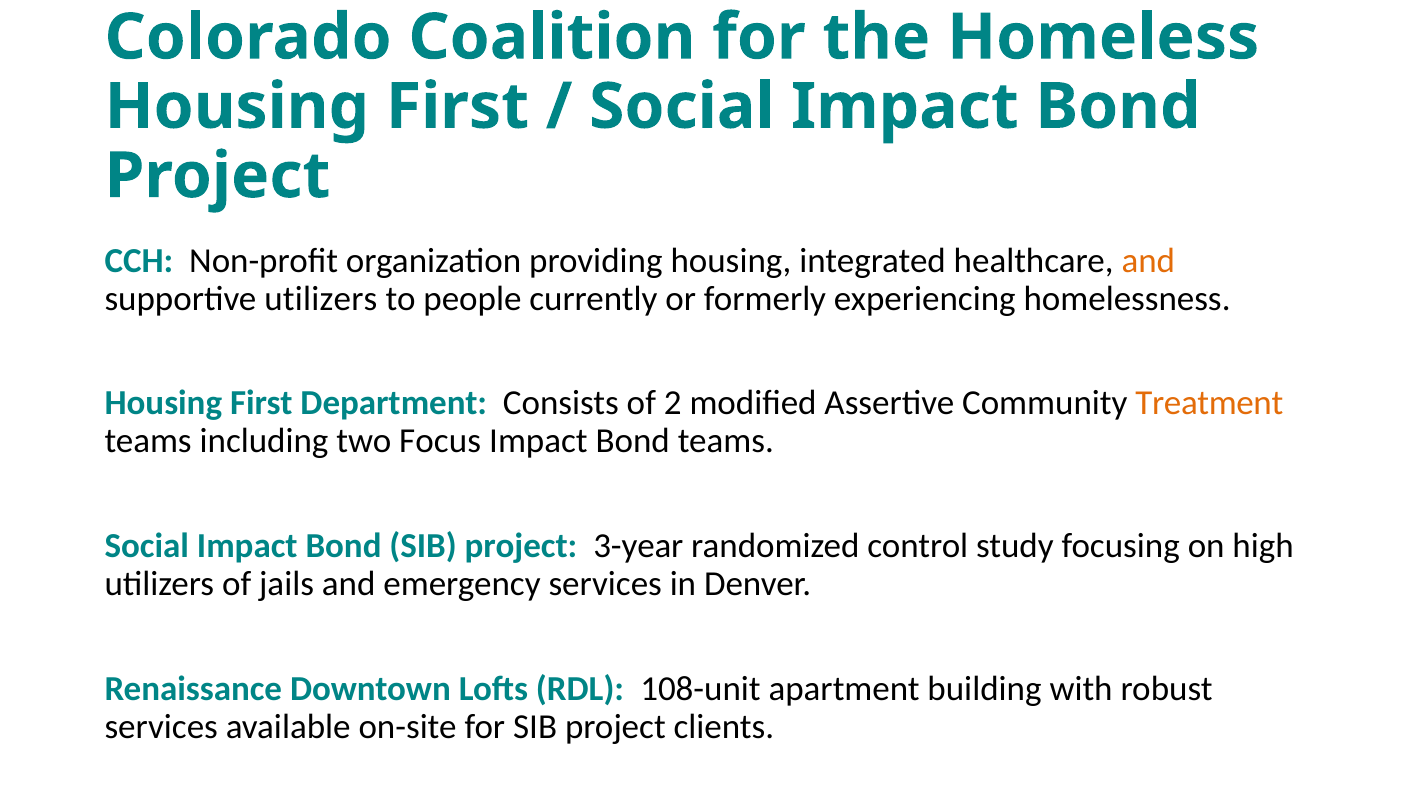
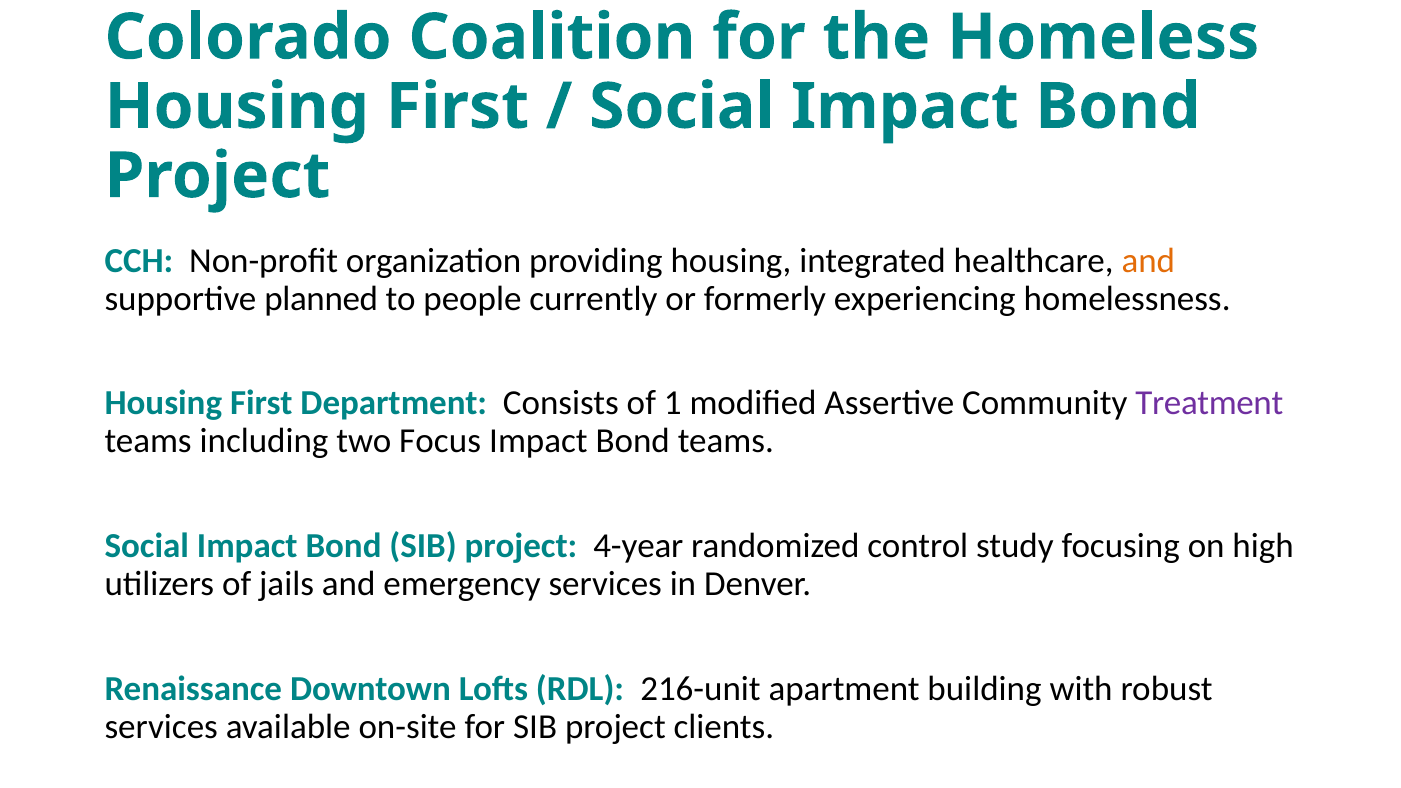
supportive utilizers: utilizers -> planned (321, 299)
2: 2 -> 1 (673, 403)
Treatment colour: orange -> purple (1209, 403)
3-year: 3-year -> 4-year (638, 546)
108-unit: 108-unit -> 216-unit (700, 689)
